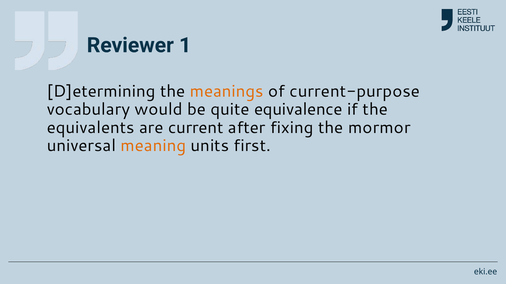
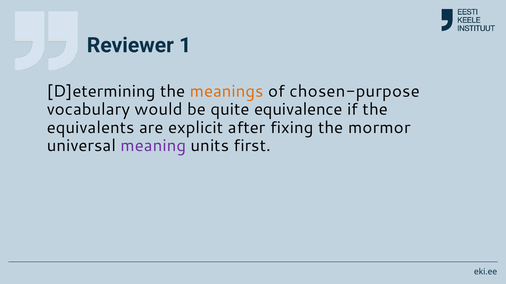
current-purpose: current-purpose -> chosen-purpose (355, 91)
current: current -> explicit (196, 128)
meaning colour: orange -> purple (153, 146)
